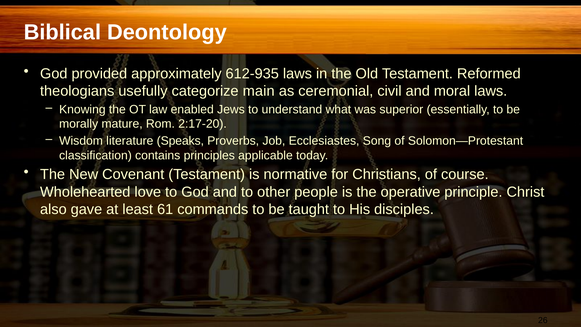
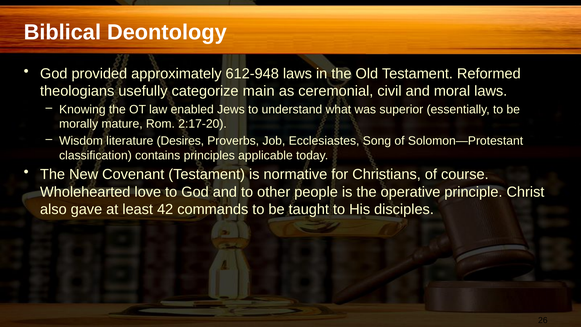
612-935: 612-935 -> 612-948 (252, 74)
Speaks: Speaks -> Desires (180, 141)
61: 61 -> 42 (165, 209)
